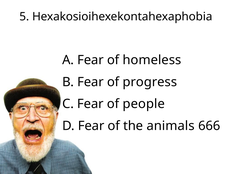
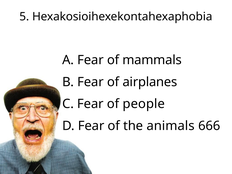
homeless: homeless -> mammals (152, 60)
progress: progress -> airplanes (150, 82)
